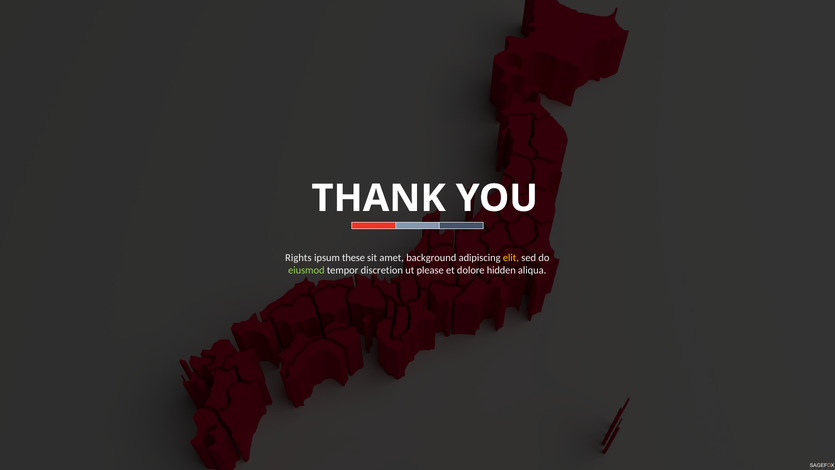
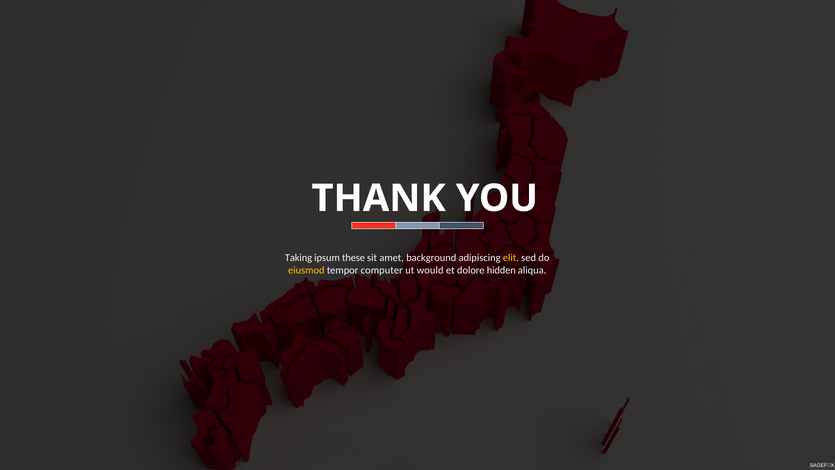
Rights: Rights -> Taking (299, 258)
eiusmod colour: light green -> yellow (306, 270)
discretion: discretion -> computer (382, 270)
please: please -> would (430, 270)
